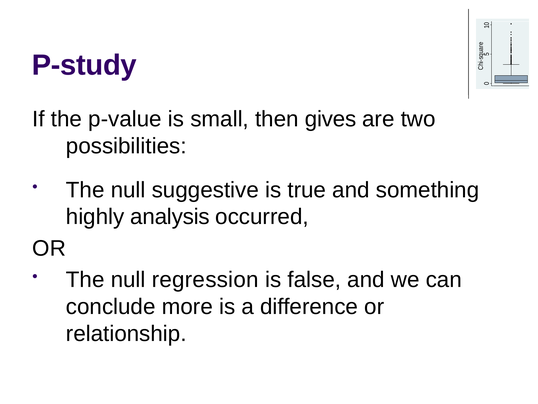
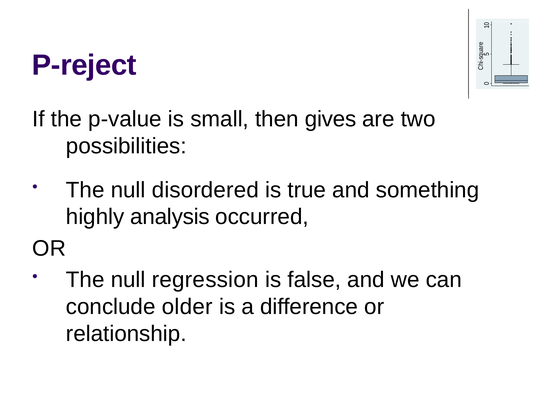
P-study: P-study -> P-reject (84, 65)
suggestive: suggestive -> disordered (205, 190)
more: more -> older (187, 306)
